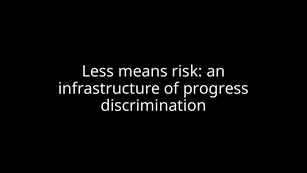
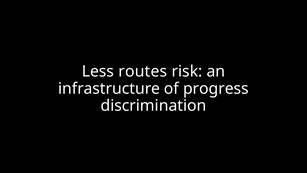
means: means -> routes (143, 71)
